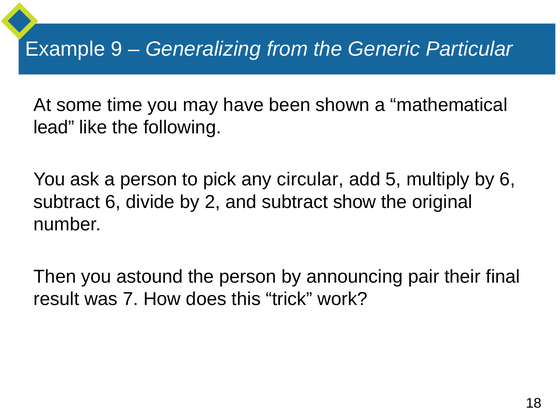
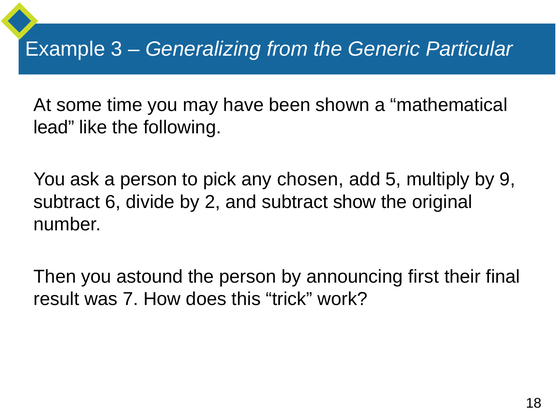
9: 9 -> 3 (117, 49)
circular: circular -> chosen (310, 179)
by 6: 6 -> 9 (507, 179)
pair: pair -> first (424, 277)
